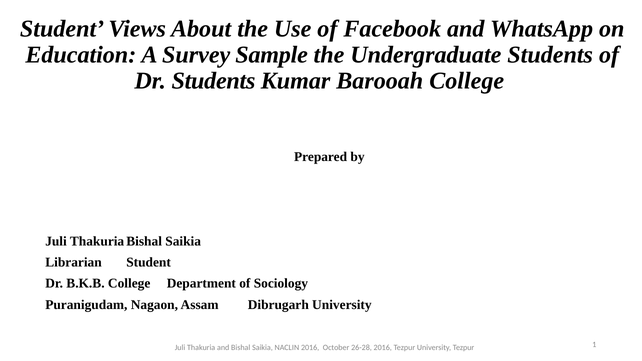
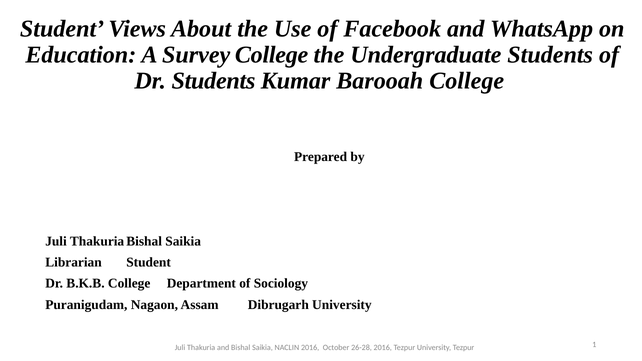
Survey Sample: Sample -> College (272, 55)
